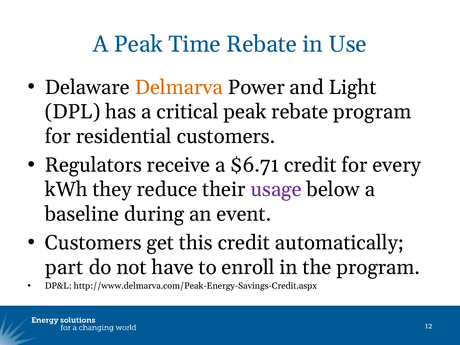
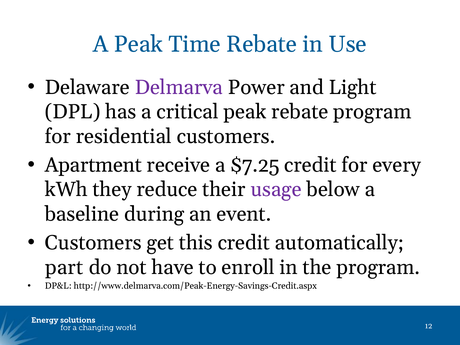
Delmarva colour: orange -> purple (179, 87)
Regulators: Regulators -> Apartment (93, 165)
$6.71: $6.71 -> $7.25 (255, 165)
